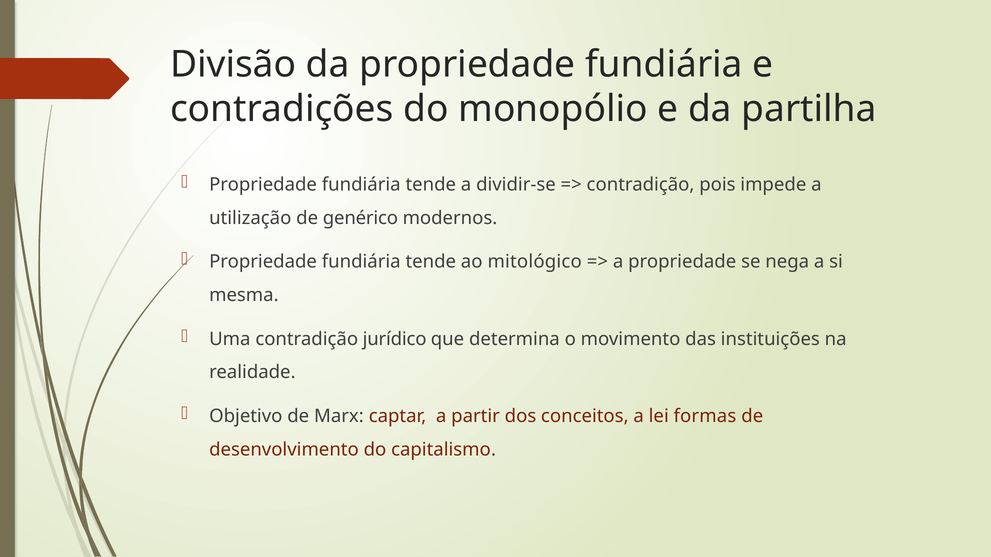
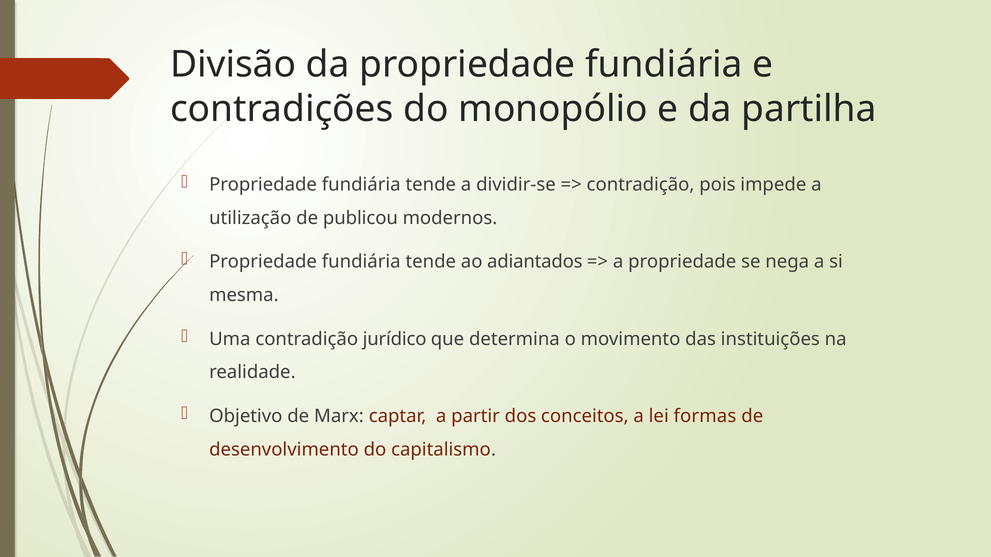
genérico: genérico -> publicou (360, 218)
mitológico: mitológico -> adiantados (535, 262)
